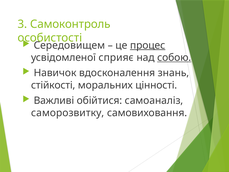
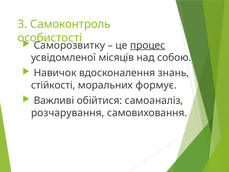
Середовищем: Середовищем -> Саморозвитку (69, 45)
сприяє: сприяє -> місяців (116, 57)
собою underline: present -> none (174, 57)
цінності: цінності -> формує (156, 85)
саморозвитку: саморозвитку -> розчарування (68, 113)
